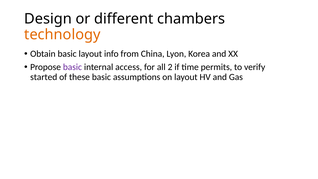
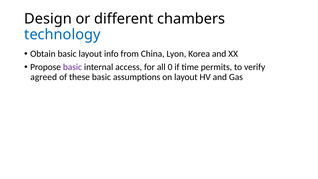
technology colour: orange -> blue (62, 35)
2: 2 -> 0 (170, 67)
started: started -> agreed (44, 77)
